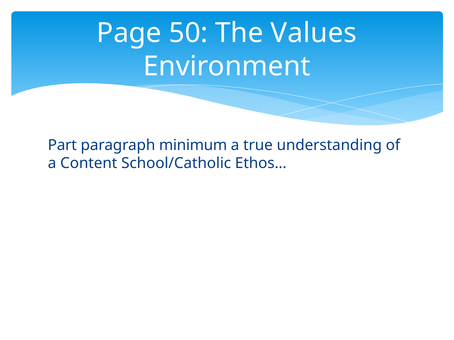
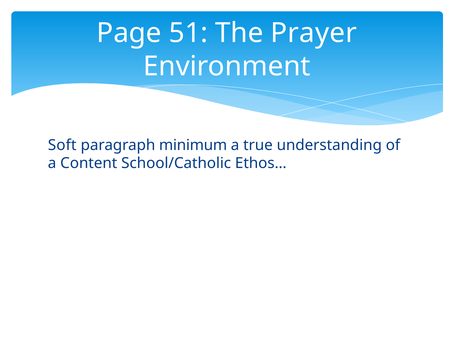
50: 50 -> 51 (188, 33)
Values: Values -> Prayer (314, 33)
Part: Part -> Soft (62, 145)
